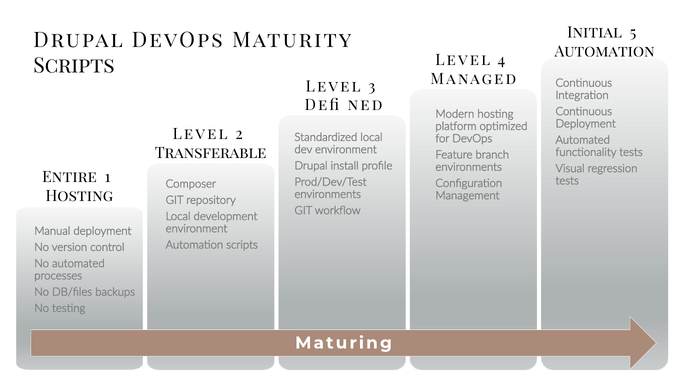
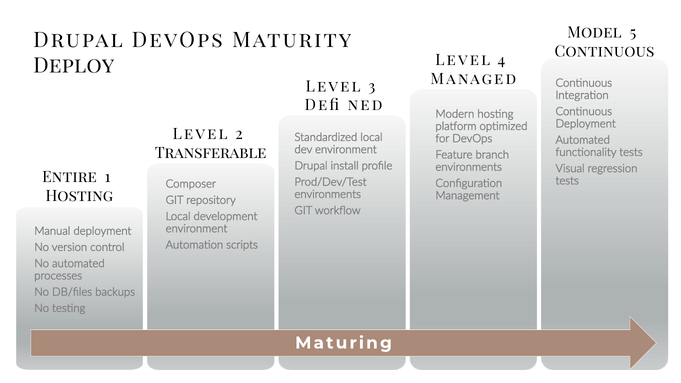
Initial: Initial -> Model (595, 33)
Automation: Automation -> Continuous (605, 52)
Scripts: Scripts -> Deploy (74, 66)
